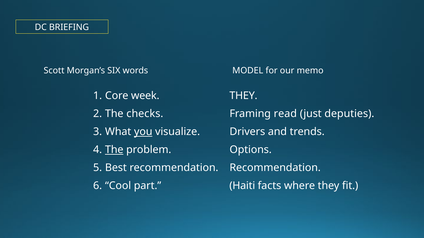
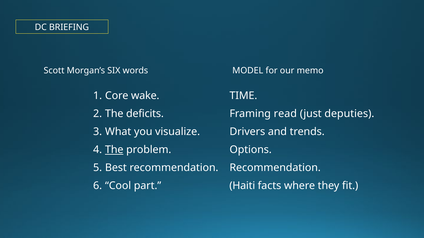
week: week -> wake (145, 96)
THEY: THEY -> TIME (243, 96)
checks: checks -> deficits (145, 114)
you underline: present -> none (143, 132)
